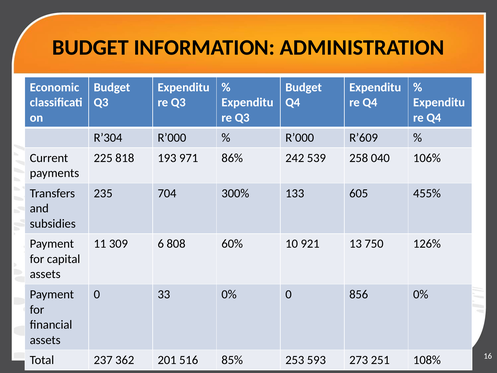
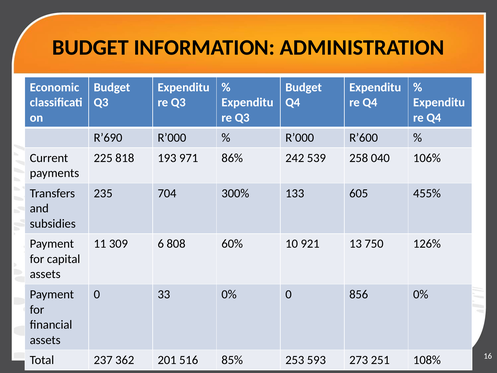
R’304: R’304 -> R’690 (108, 138)
R’609: R’609 -> R’600 (364, 138)
